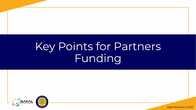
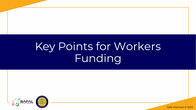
for Partners: Partners -> Workers (137, 47)
